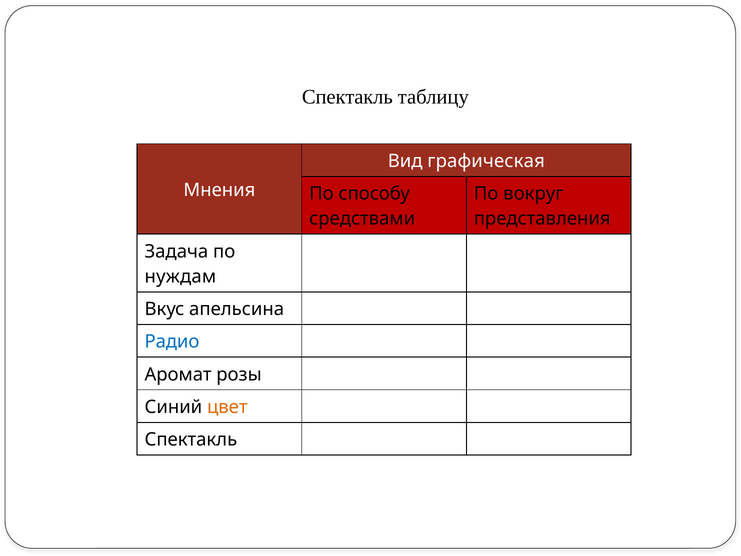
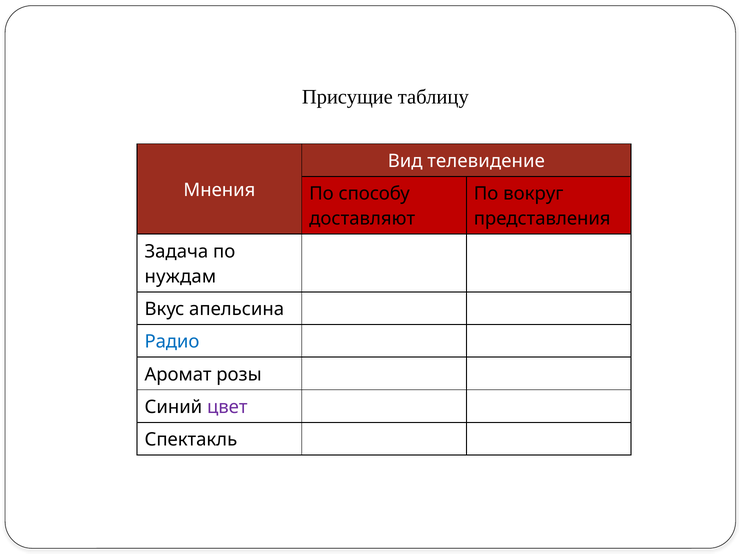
Спектакль: Спектакль -> Присущие (347, 97)
графическая: графическая -> телевидение (486, 161)
средствами: средствами -> доставляют (362, 219)
цвет colour: orange -> purple (227, 407)
